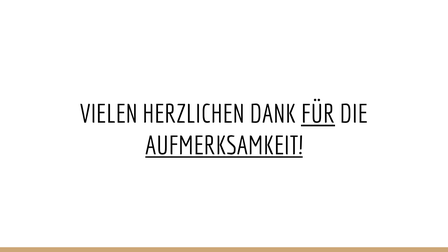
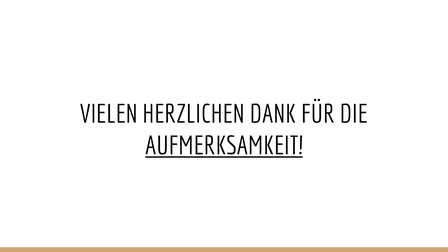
FÜR underline: present -> none (318, 114)
